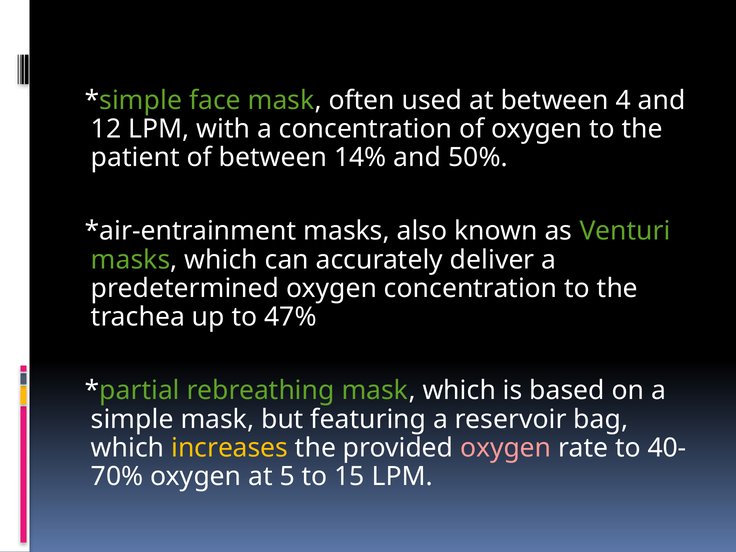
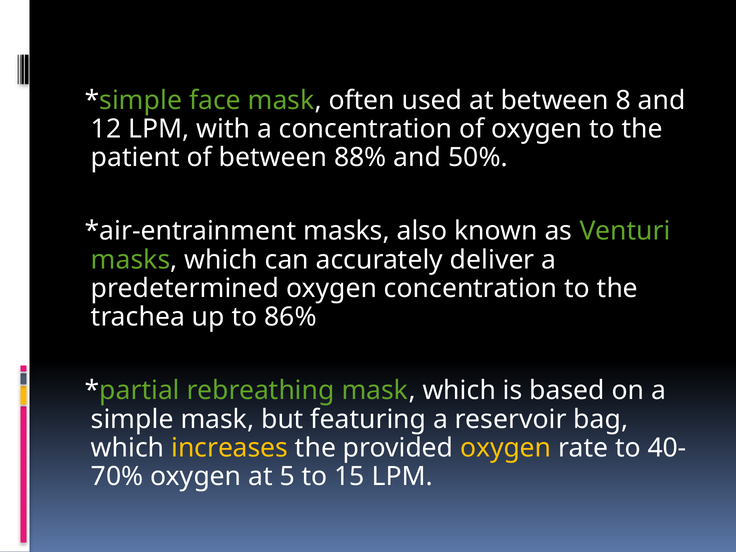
4: 4 -> 8 (623, 100)
14%: 14% -> 88% (360, 158)
47%: 47% -> 86% (290, 317)
oxygen colour: pink -> yellow (506, 448)
